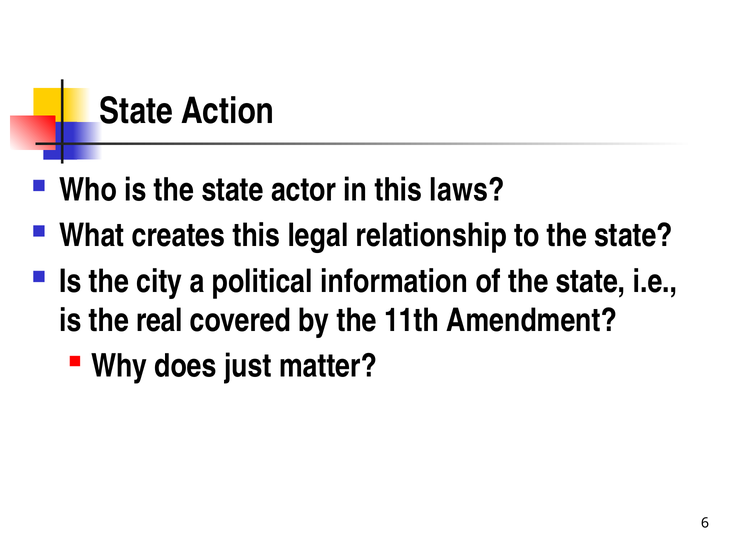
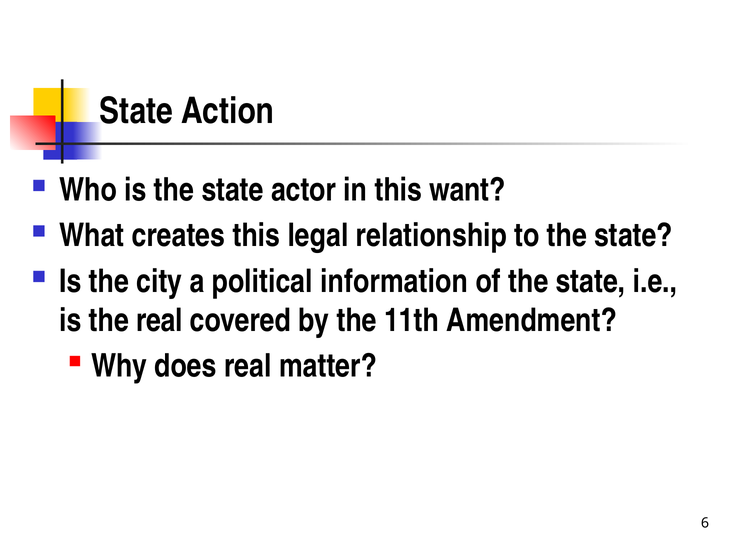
laws: laws -> want (467, 190)
does just: just -> real (248, 366)
